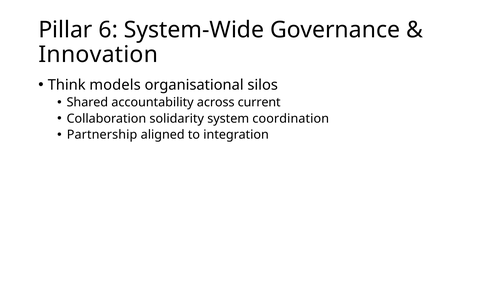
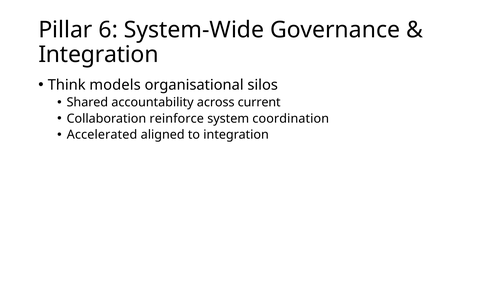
Innovation: Innovation -> Integration (98, 55)
solidarity: solidarity -> reinforce (177, 119)
Partnership: Partnership -> Accelerated (102, 135)
